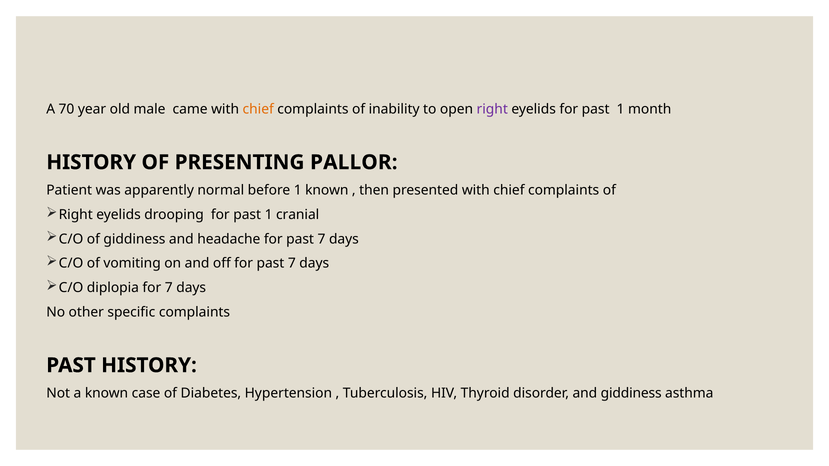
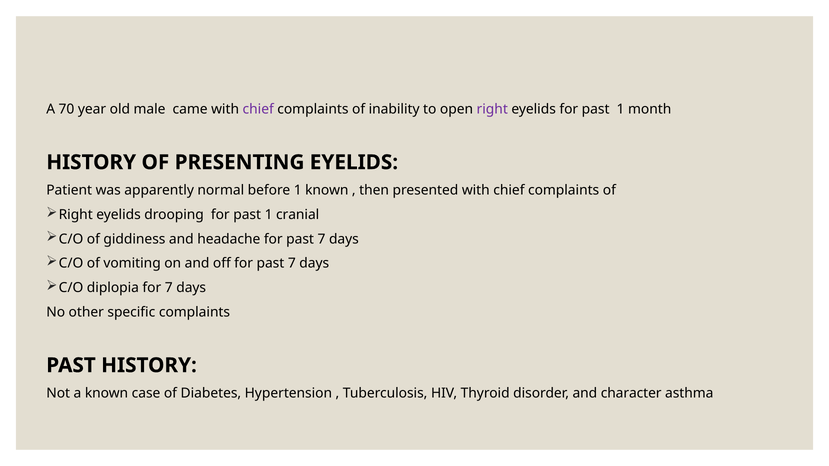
chief colour: orange -> purple (258, 109)
PRESENTING PALLOR: PALLOR -> EYELIDS (354, 162)
and giddiness: giddiness -> character (631, 394)
